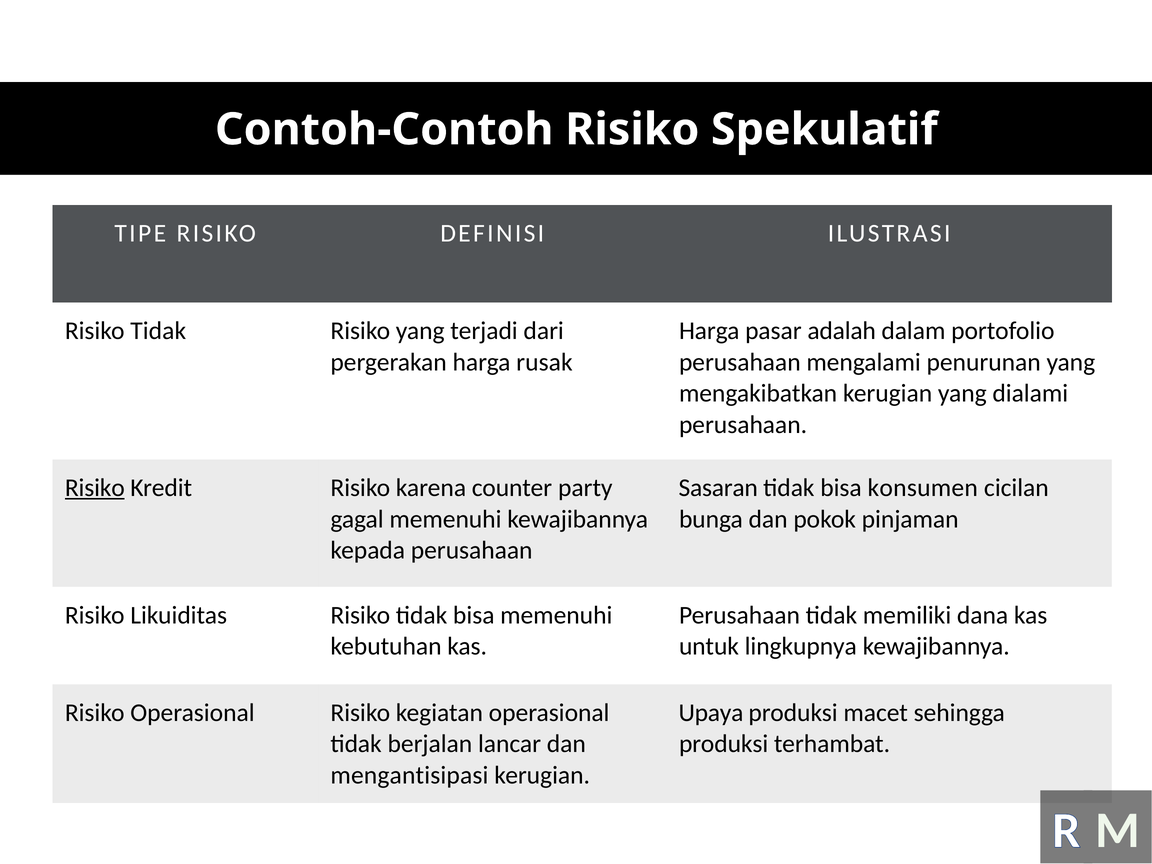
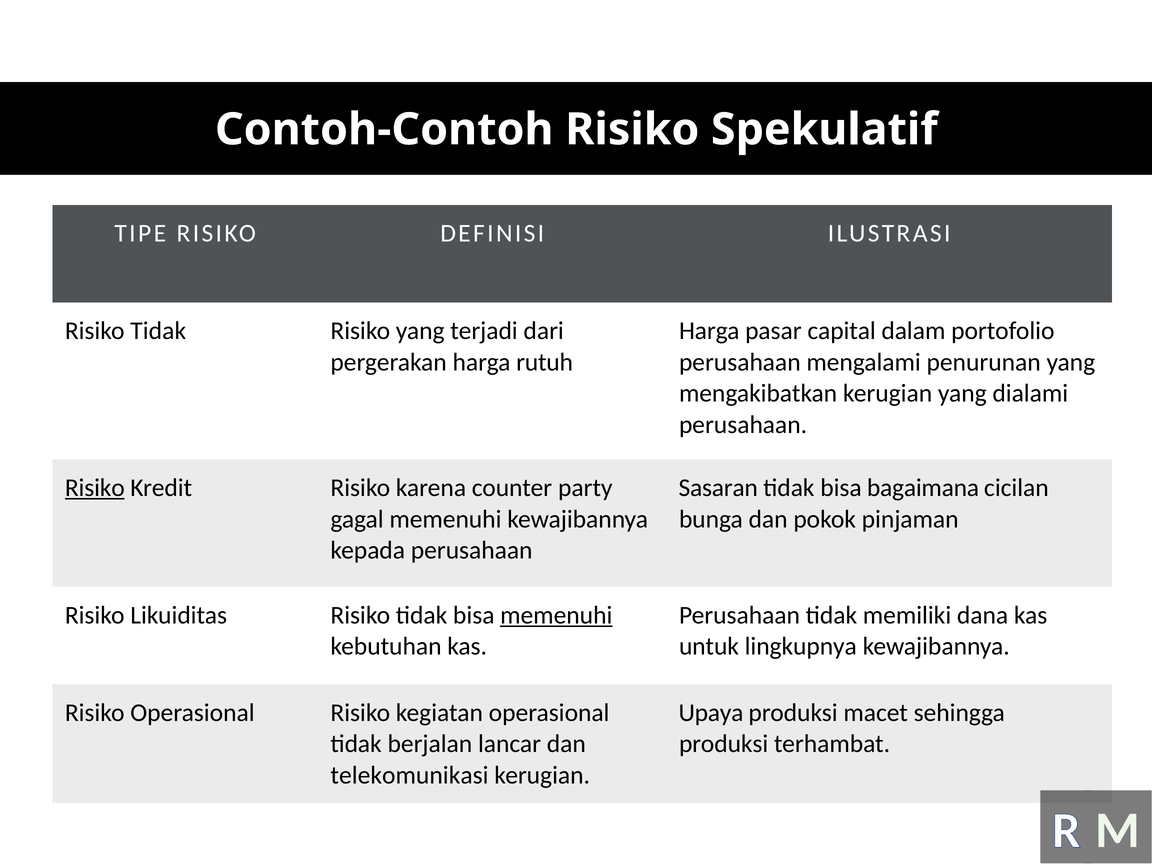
adalah: adalah -> capital (842, 331)
rusak: rusak -> rutuh (545, 362)
konsumen: konsumen -> bagaimana (923, 488)
memenuhi underline: none -> present (556, 615)
mengantisipasi: mengantisipasi -> telekomunikasi (410, 775)
